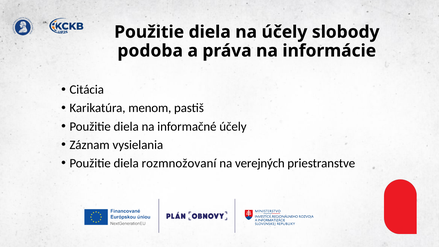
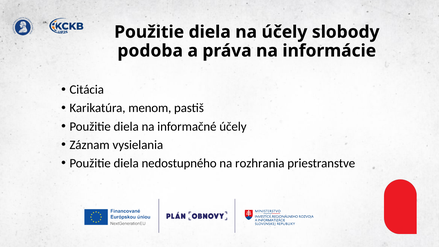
rozmnožovaní: rozmnožovaní -> nedostupného (179, 163)
verejných: verejných -> rozhrania (260, 163)
